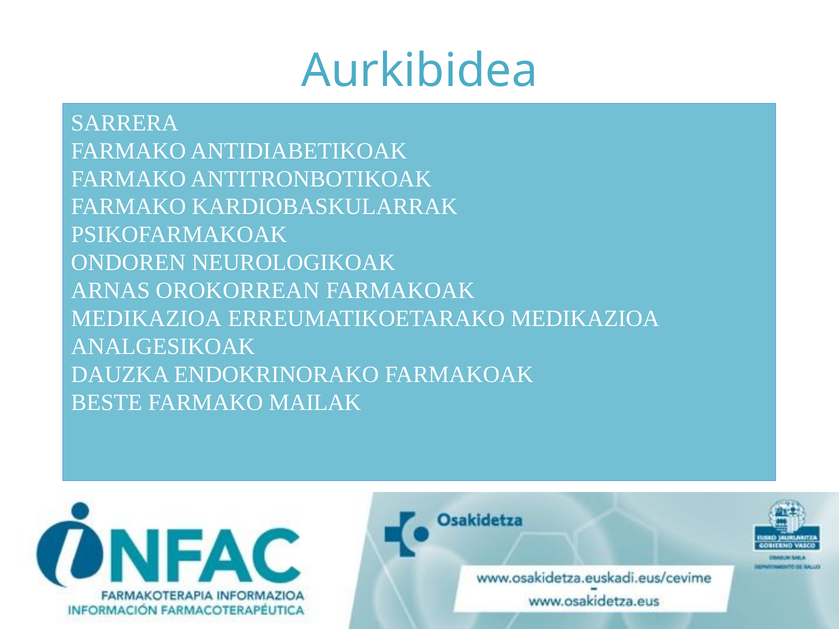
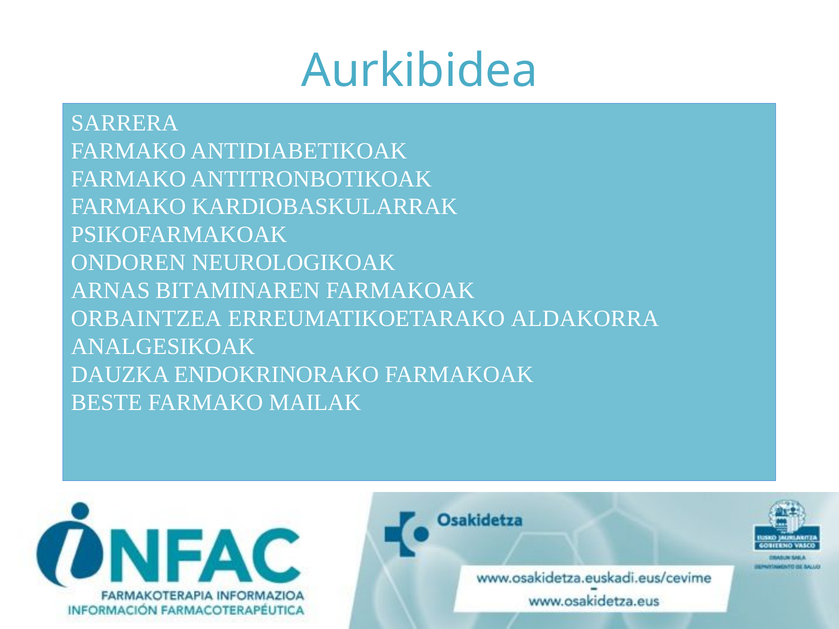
OROKORREAN: OROKORREAN -> BITAMINAREN (238, 291)
MEDIKAZIOA: MEDIKAZIOA -> ORBAINTZEA (146, 319)
ERREUMATIKOETARAKO MEDIKAZIOA: MEDIKAZIOA -> ALDAKORRA (585, 319)
